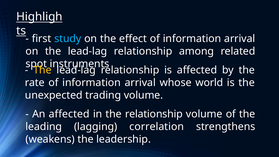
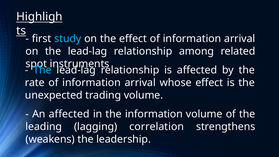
The colour: yellow -> light blue (42, 70)
whose world: world -> effect (209, 83)
the relationship: relationship -> information (154, 114)
